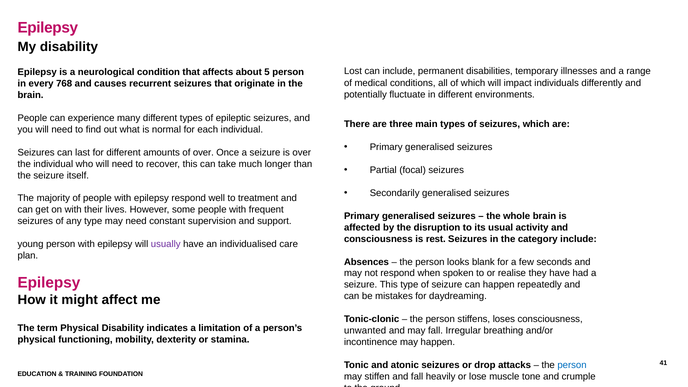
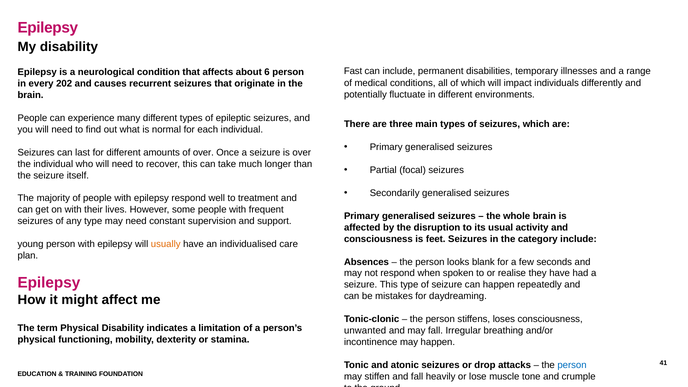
Lost: Lost -> Fast (353, 71)
5: 5 -> 6 (267, 72)
768: 768 -> 202 (64, 83)
rest: rest -> feet (436, 239)
usually colour: purple -> orange (166, 244)
